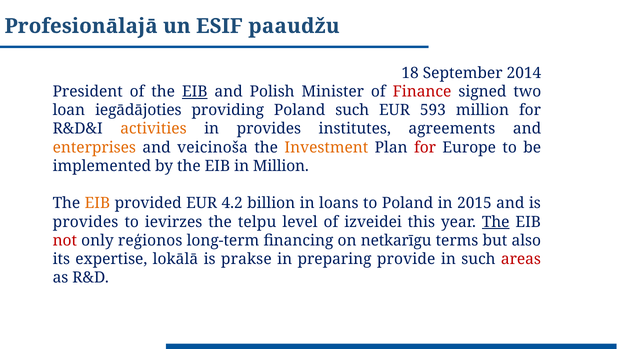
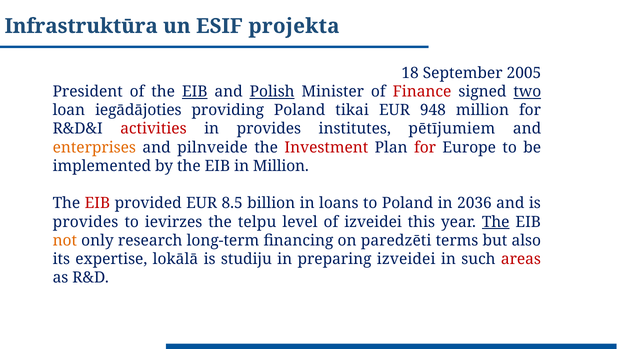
Profesionālajā: Profesionālajā -> Infrastruktūra (81, 26)
paaudžu: paaudžu -> projekta (294, 26)
2014: 2014 -> 2005 (524, 73)
Polish underline: none -> present (272, 92)
two underline: none -> present (527, 92)
Poland such: such -> tikai (352, 110)
593: 593 -> 948 (433, 110)
activities colour: orange -> red (153, 129)
agreements: agreements -> pētījumiem (452, 129)
veicinoša: veicinoša -> pilnveide (212, 147)
Investment colour: orange -> red (326, 147)
EIB colour: orange -> red (97, 203)
4.2: 4.2 -> 8.5 (232, 203)
2015: 2015 -> 2036 (474, 203)
not colour: red -> orange (65, 240)
reģionos: reģionos -> research (150, 240)
netkarīgu: netkarīgu -> paredzēti (396, 240)
prakse: prakse -> studiju (246, 259)
preparing provide: provide -> izveidei (406, 259)
